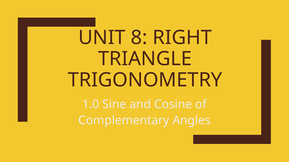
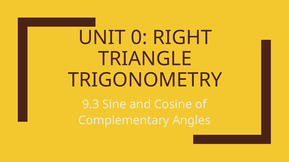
8: 8 -> 0 (139, 38)
1.0: 1.0 -> 9.3 (91, 105)
